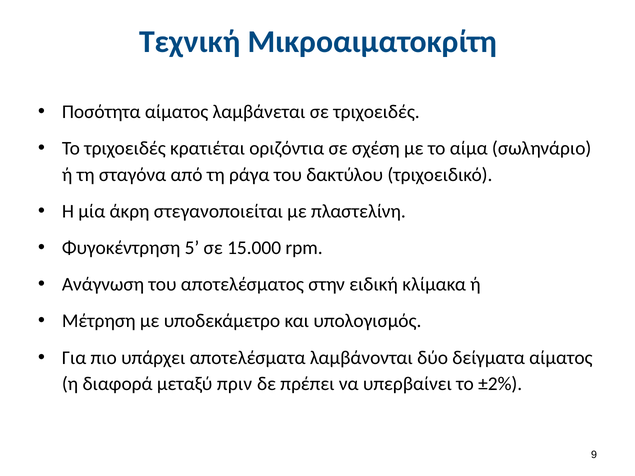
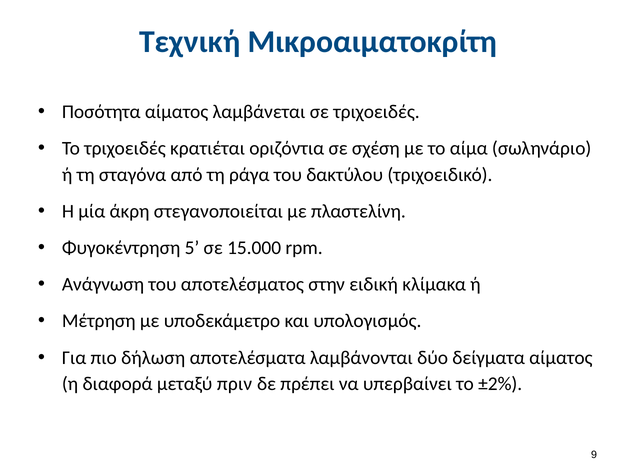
υπάρχει: υπάρχει -> δήλωση (153, 358)
